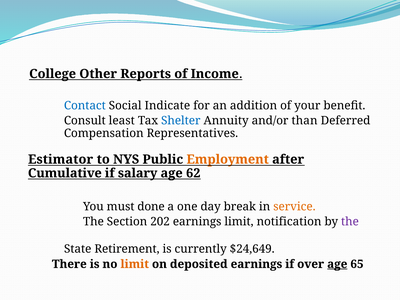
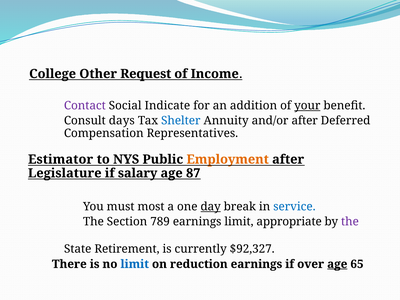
Reports: Reports -> Request (146, 74)
Contact colour: blue -> purple (85, 106)
your underline: none -> present (307, 106)
least: least -> days (122, 121)
and/or than: than -> after (305, 121)
Cumulative: Cumulative -> Legislature (65, 173)
62: 62 -> 87 (193, 173)
done: done -> most (151, 207)
day underline: none -> present (211, 207)
service colour: orange -> blue (294, 207)
202: 202 -> 789 (160, 222)
notification: notification -> appropriate (289, 222)
$24,649: $24,649 -> $92,327 (252, 249)
limit colour: orange -> blue (135, 264)
deposited: deposited -> reduction (199, 264)
